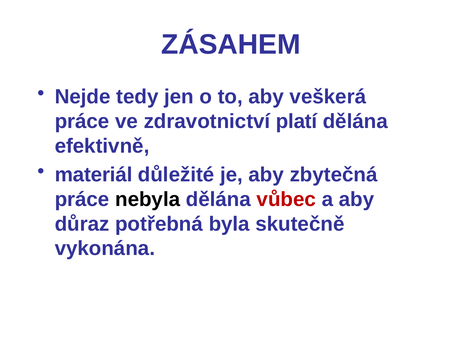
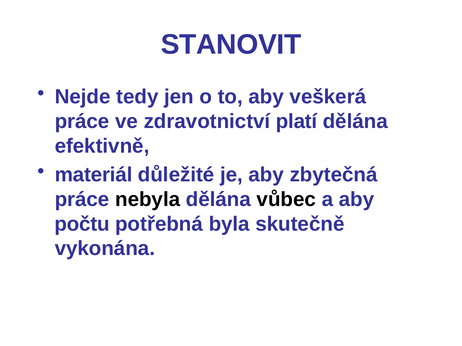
ZÁSAHEM: ZÁSAHEM -> STANOVIT (231, 45)
vůbec colour: red -> black (286, 200)
důraz: důraz -> počtu (82, 224)
